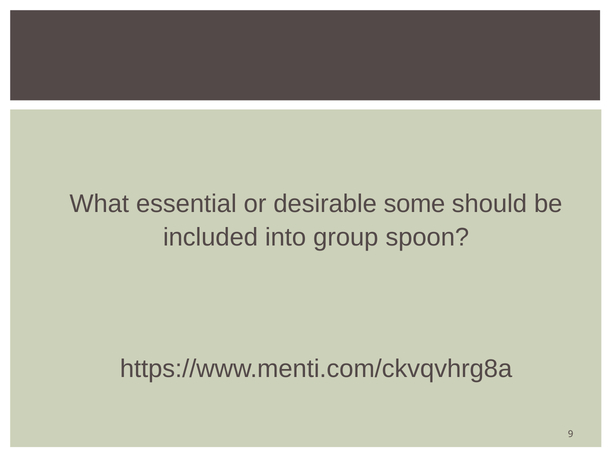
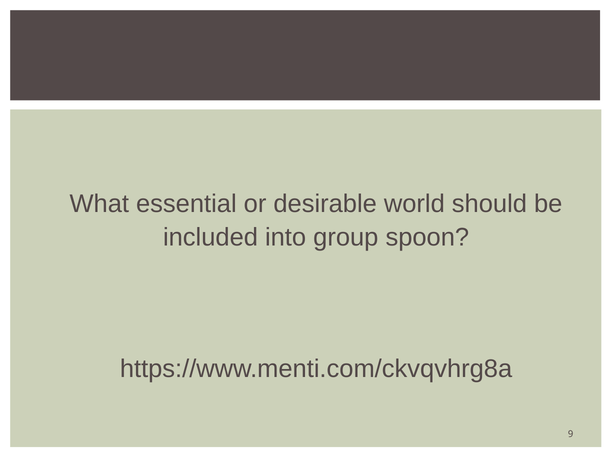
some: some -> world (414, 204)
